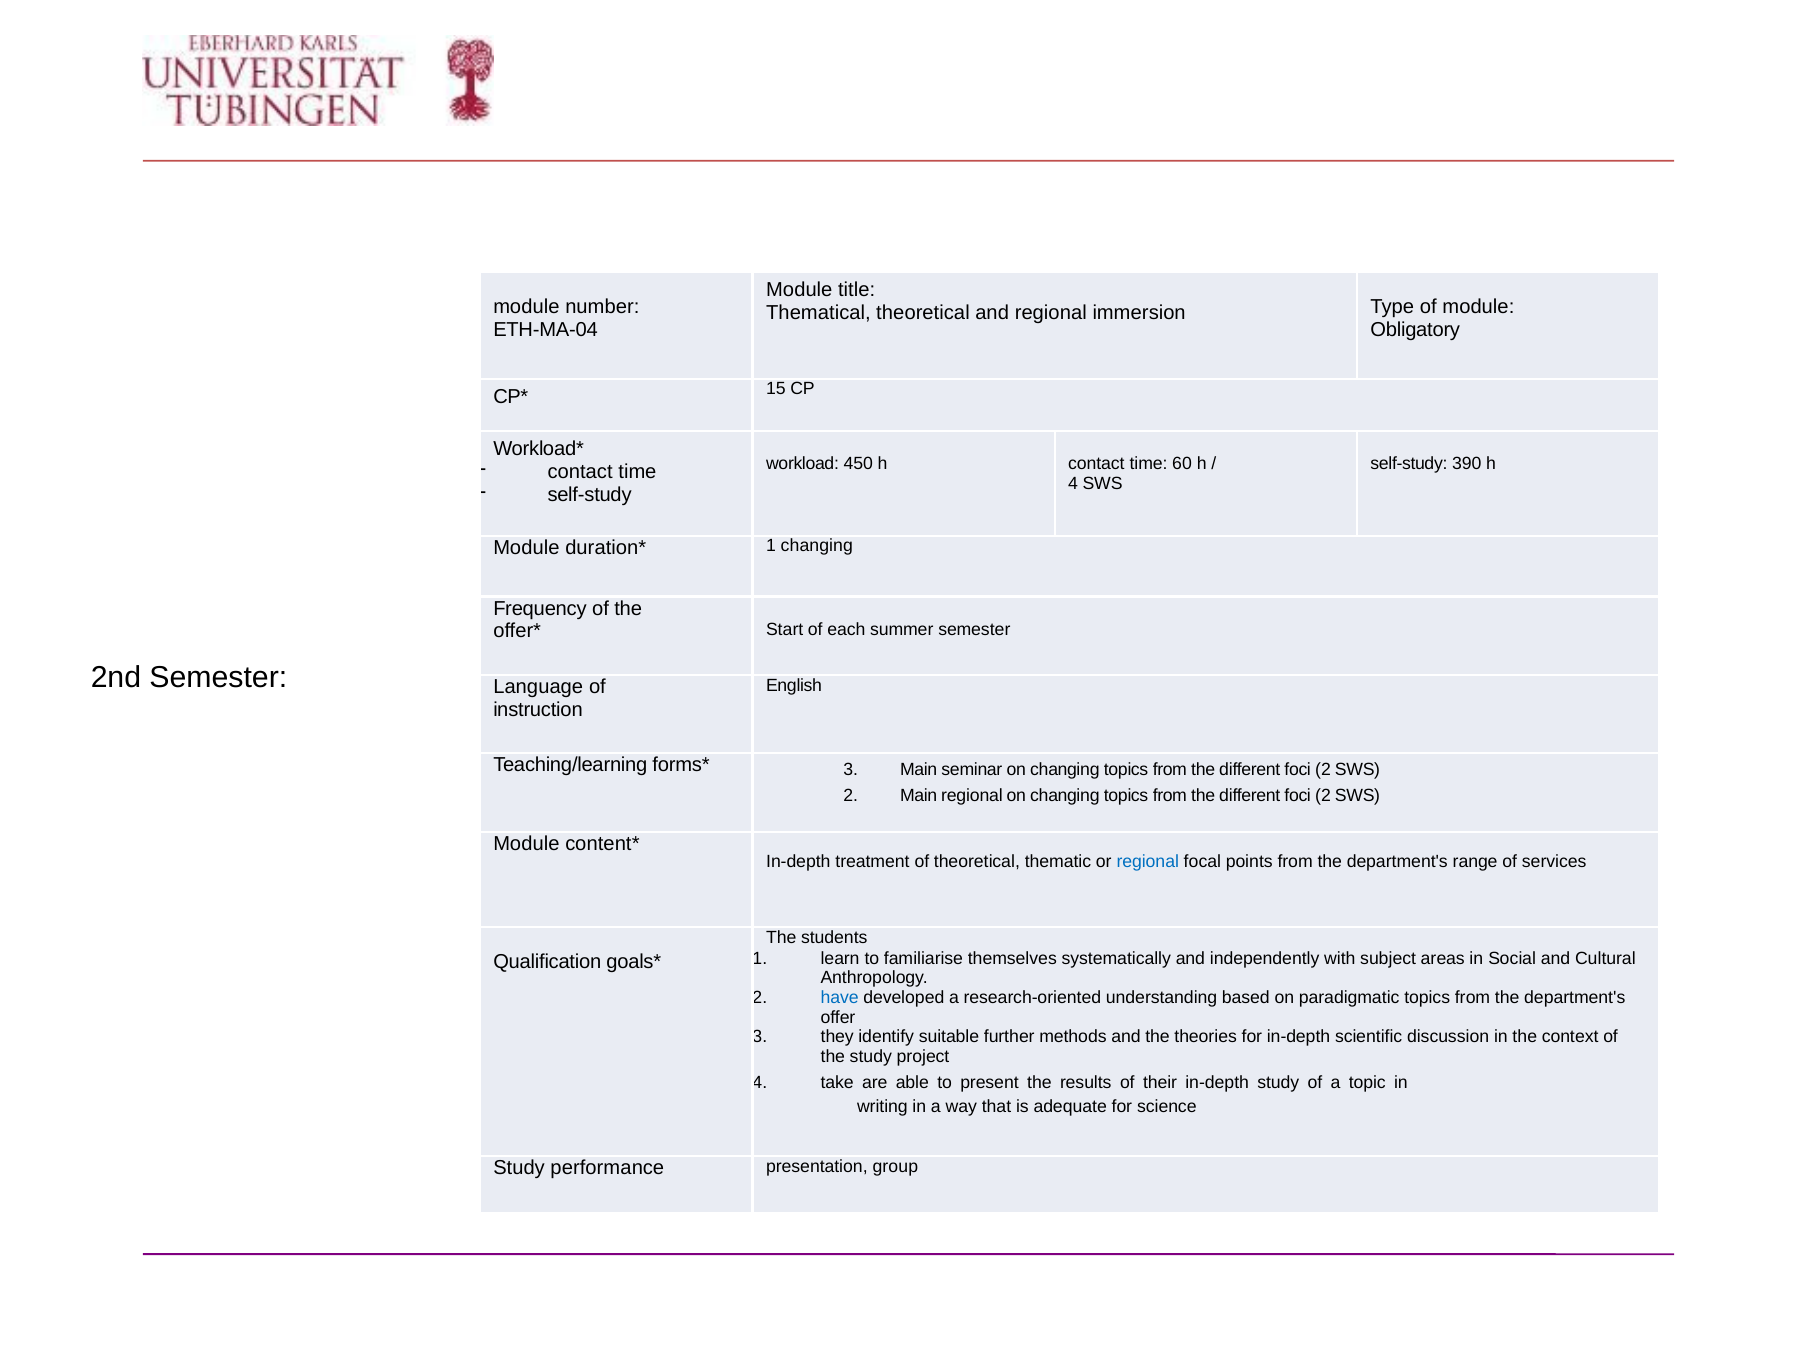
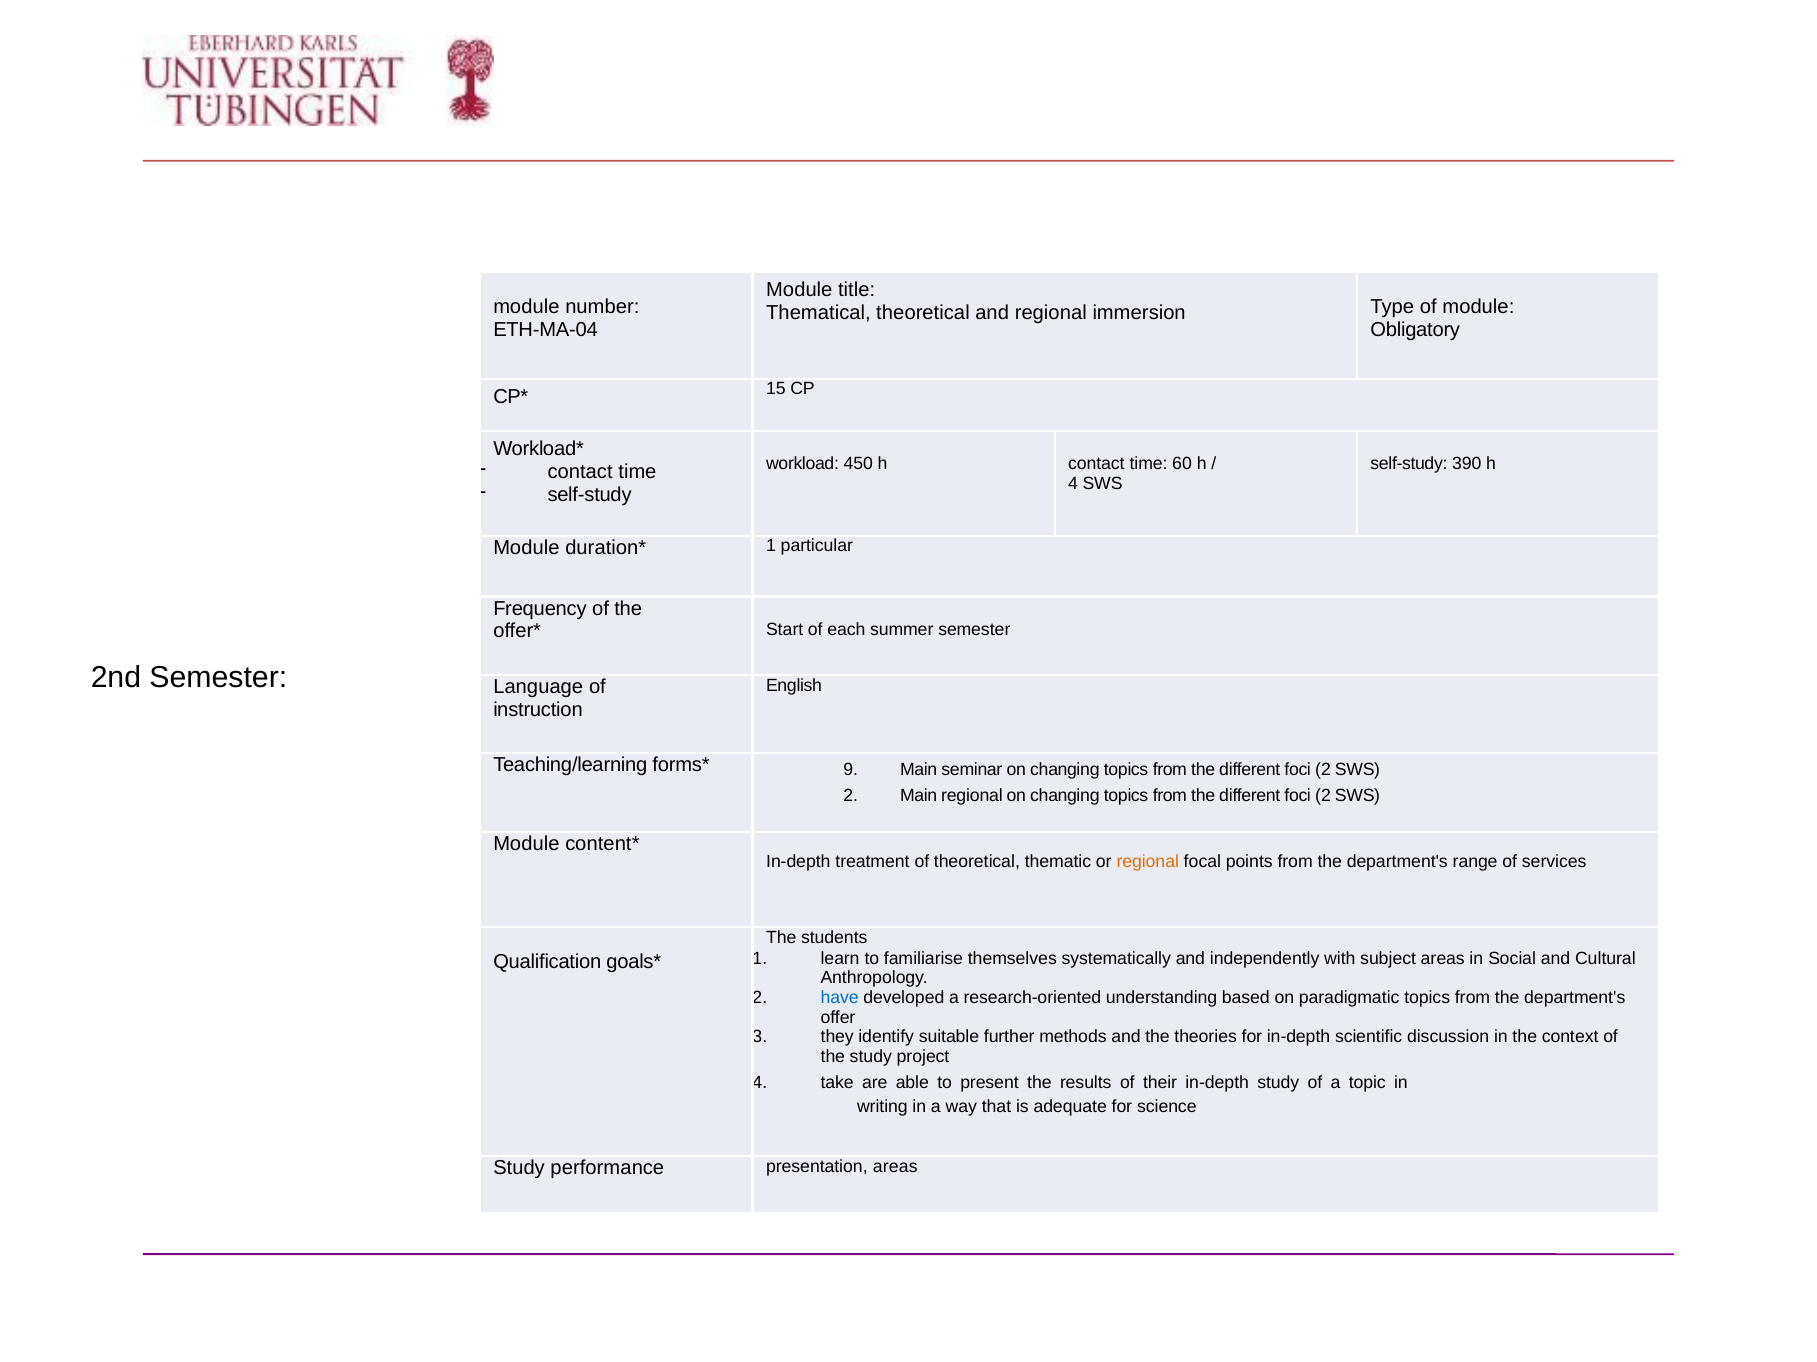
1 changing: changing -> particular (817, 546)
3: 3 -> 9 (851, 770)
regional colour: blue -> orange (1148, 862)
presentation group: group -> areas (895, 1167)
